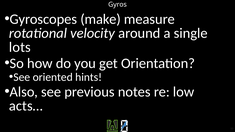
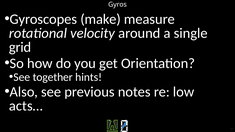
lots: lots -> grid (20, 47)
oriented: oriented -> together (53, 77)
